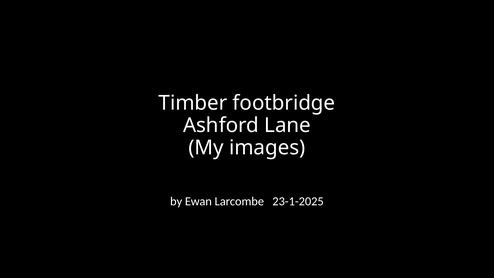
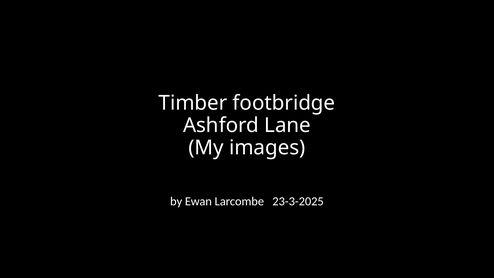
23-1-2025: 23-1-2025 -> 23-3-2025 (298, 201)
